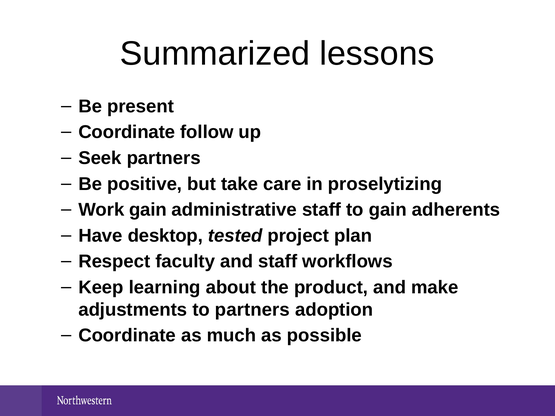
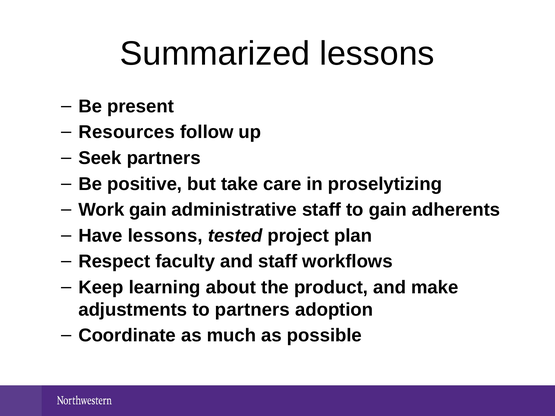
Coordinate: Coordinate -> Resources (127, 132)
Have desktop: desktop -> lessons (165, 236)
